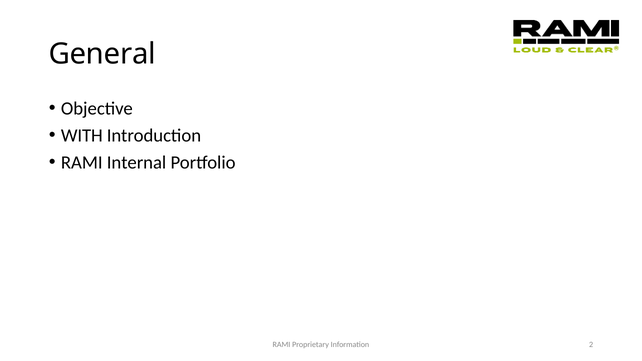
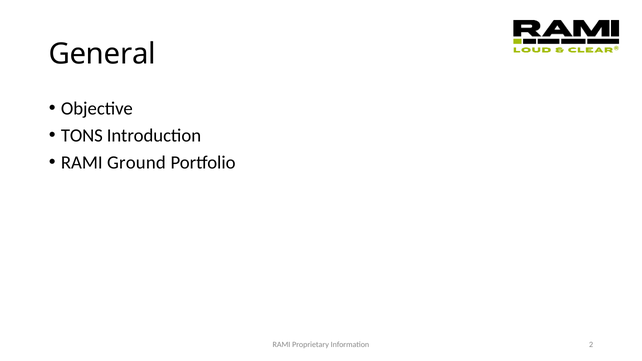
WITH: WITH -> TONS (82, 135)
Internal: Internal -> Ground (136, 162)
